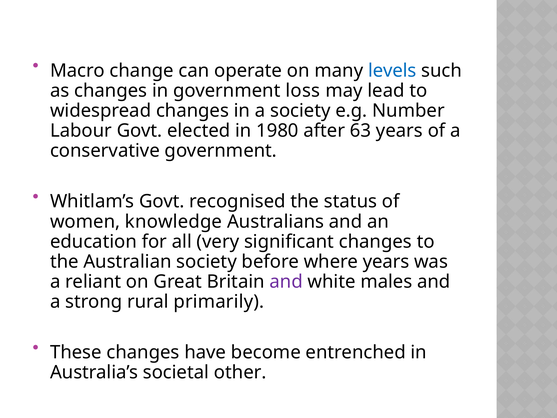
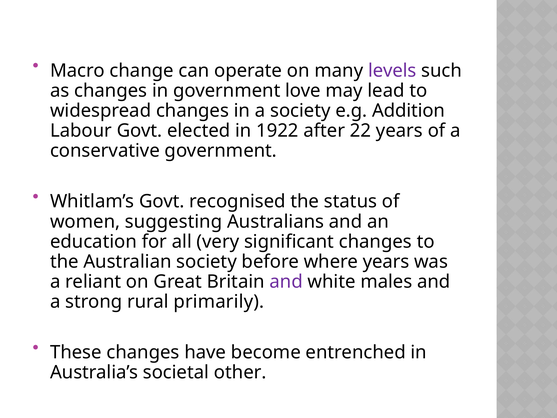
levels colour: blue -> purple (392, 71)
loss: loss -> love (303, 91)
Number: Number -> Addition (409, 111)
1980: 1980 -> 1922 (277, 131)
63: 63 -> 22 (361, 131)
knowledge: knowledge -> suggesting (174, 221)
